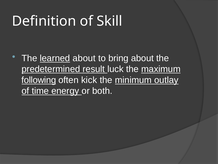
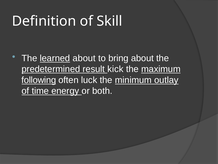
luck: luck -> kick (115, 69)
kick: kick -> luck (89, 80)
